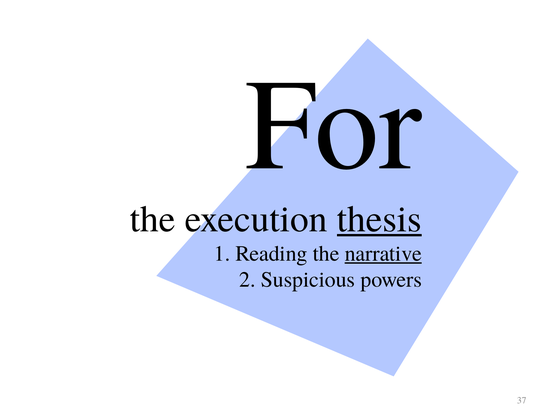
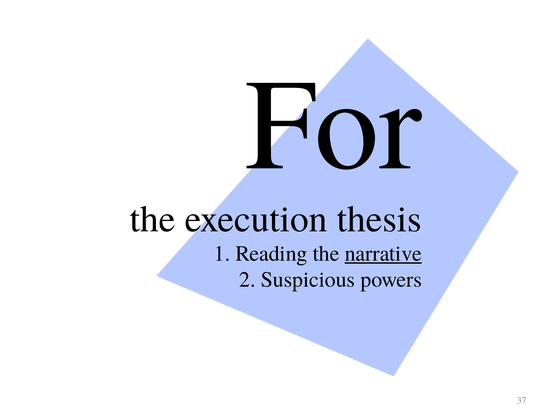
thesis underline: present -> none (379, 219)
